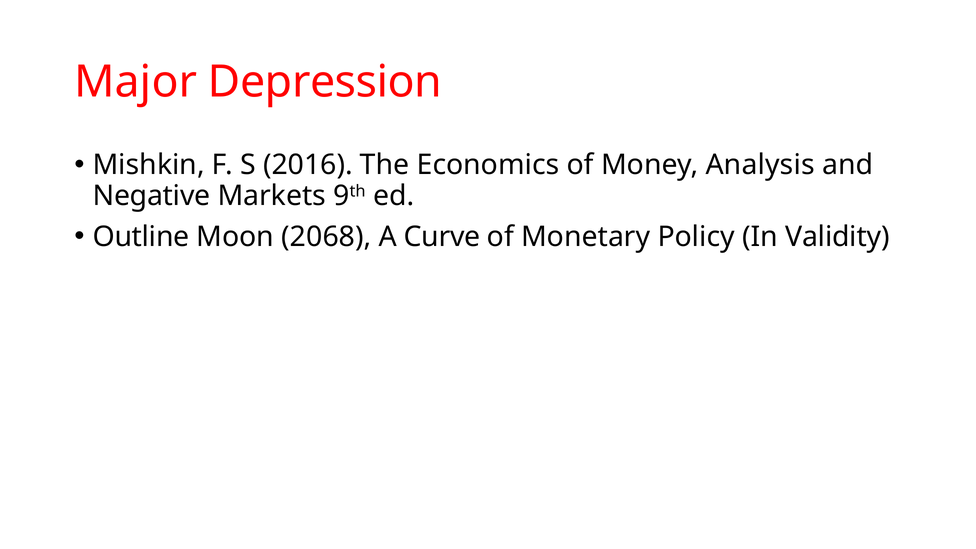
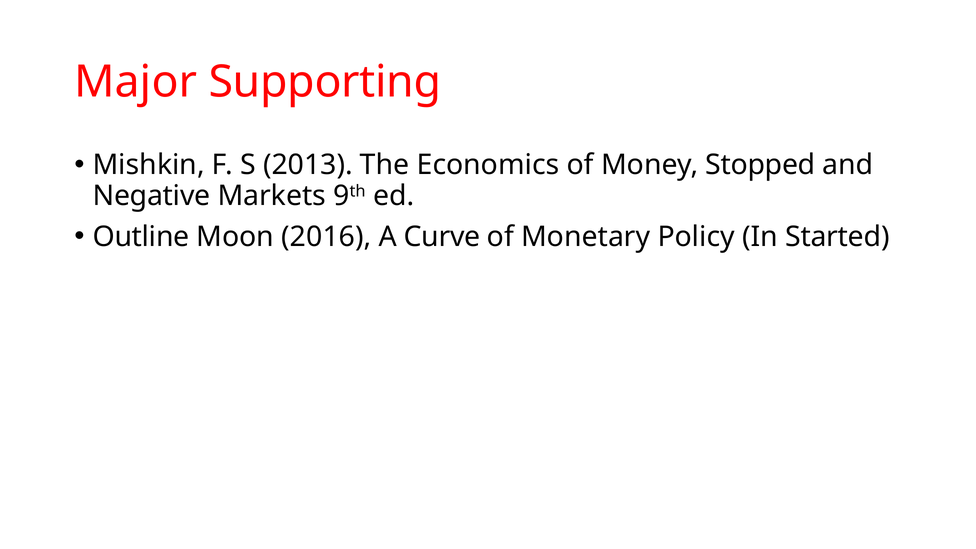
Depression: Depression -> Supporting (325, 82)
2016: 2016 -> 2013 (308, 165)
Analysis: Analysis -> Stopped (760, 165)
2068: 2068 -> 2016 (326, 237)
Validity: Validity -> Started (837, 237)
